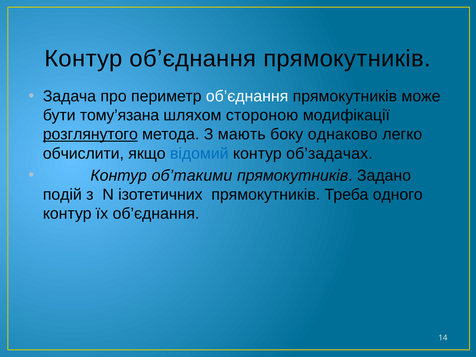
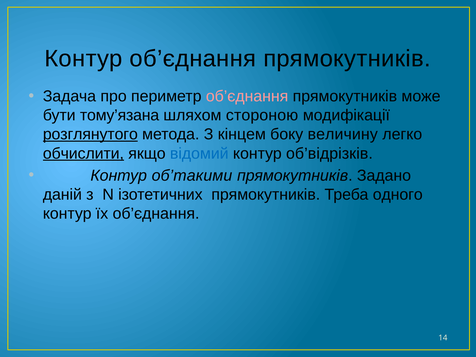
об’єднання colour: white -> pink (247, 96)
мають: мають -> кінцем (242, 134)
однаково: однаково -> величину (343, 134)
обчислити underline: none -> present (83, 153)
об’задачах: об’задачах -> об’відрізків (329, 153)
подій: подій -> даній (62, 195)
